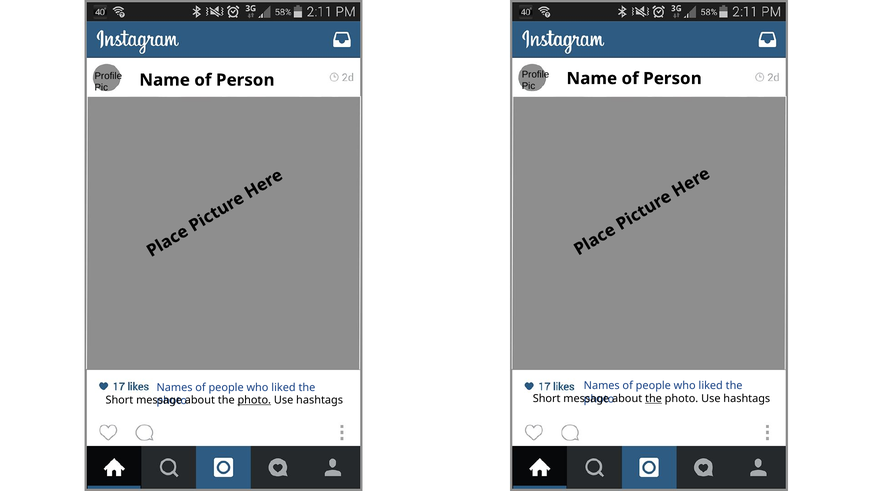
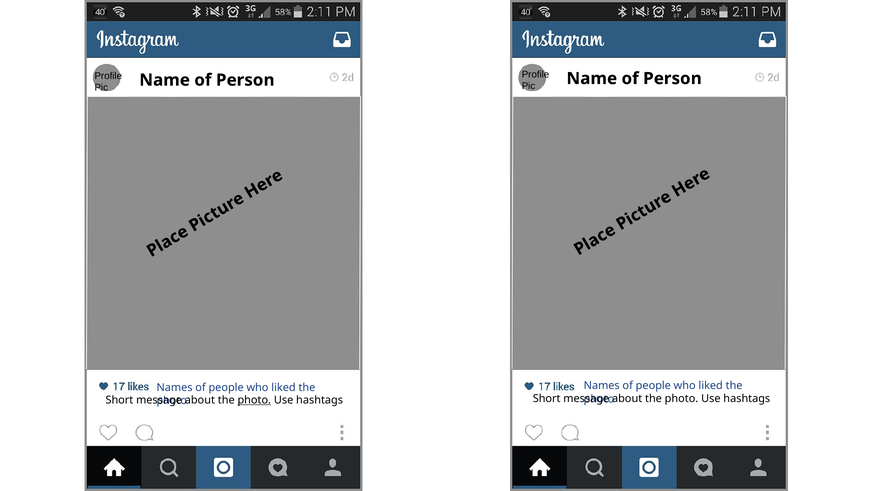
the underline: present -> none (654, 399)
